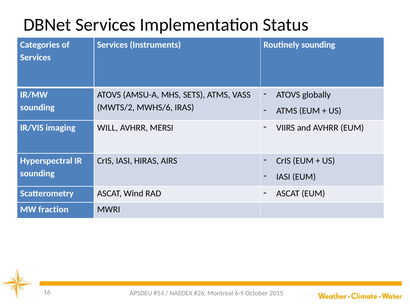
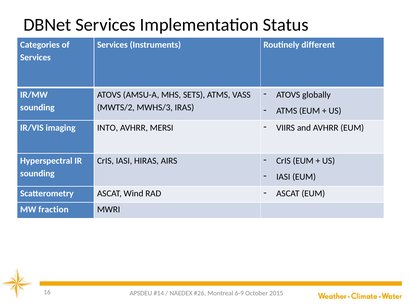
Routinely sounding: sounding -> different (318, 45)
MWHS/6: MWHS/6 -> MWHS/3 (155, 108)
WILL: WILL -> INTO (108, 128)
